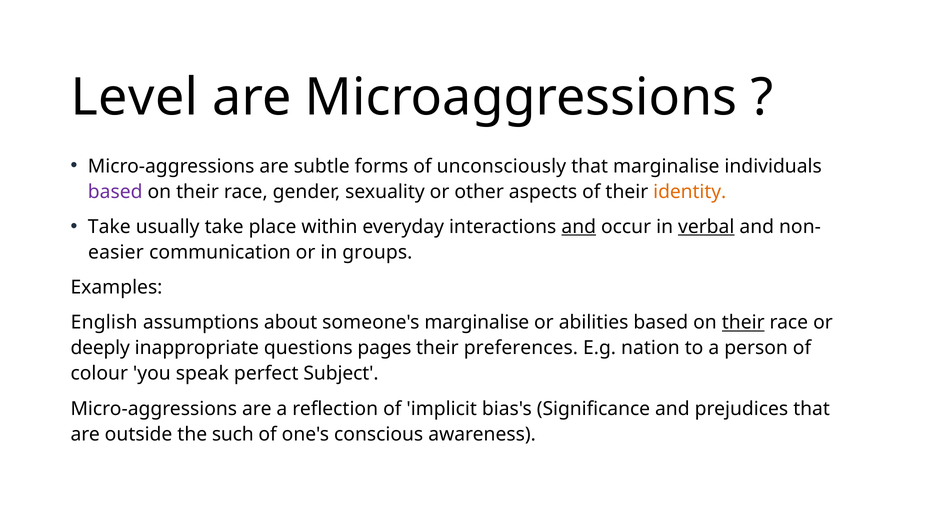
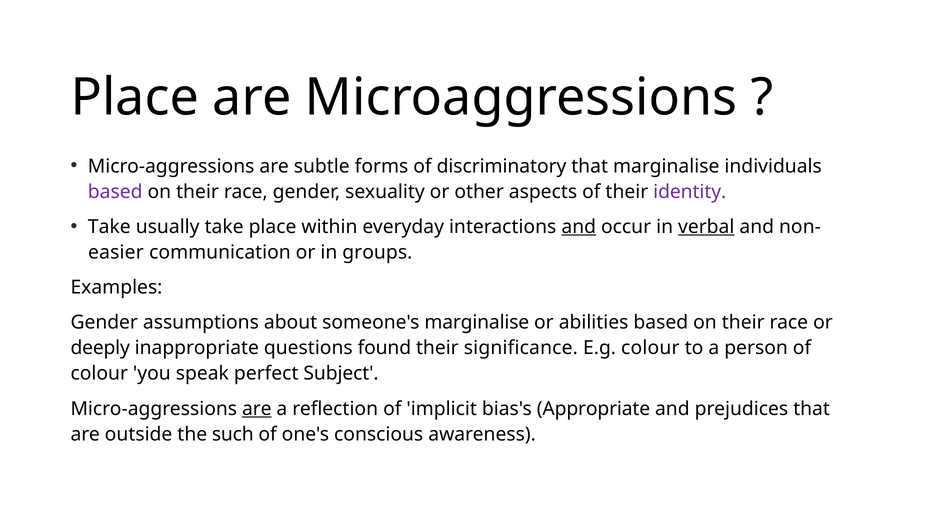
Level: Level -> Place (135, 97)
unconsciously: unconsciously -> discriminatory (502, 166)
identity colour: orange -> purple (690, 191)
English: English -> Gender (104, 322)
their underline: present -> none (743, 322)
pages: pages -> found (384, 348)
preferences: preferences -> significance (521, 348)
E.g nation: nation -> colour (650, 348)
are underline: none -> present (257, 408)
Significance: Significance -> Appropriate (594, 408)
